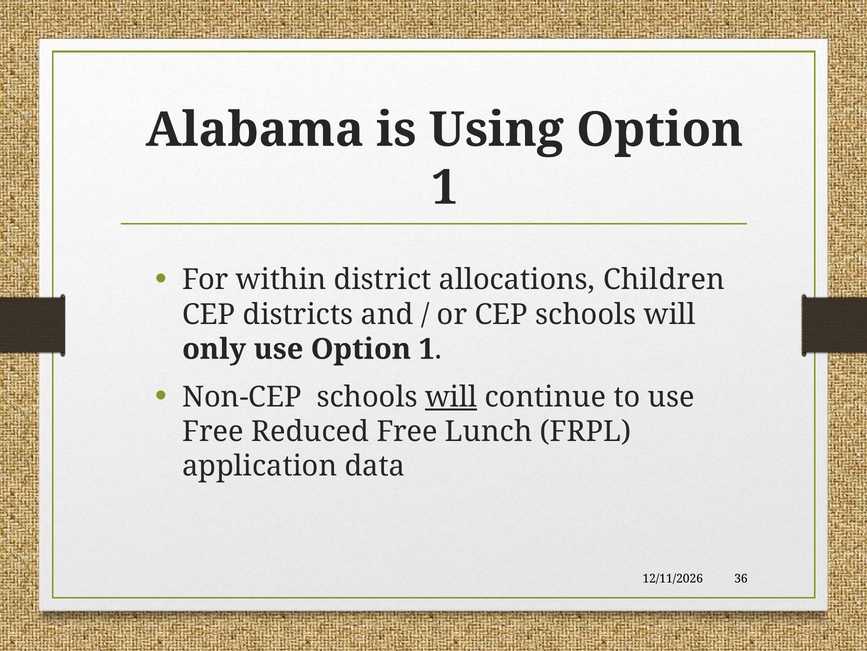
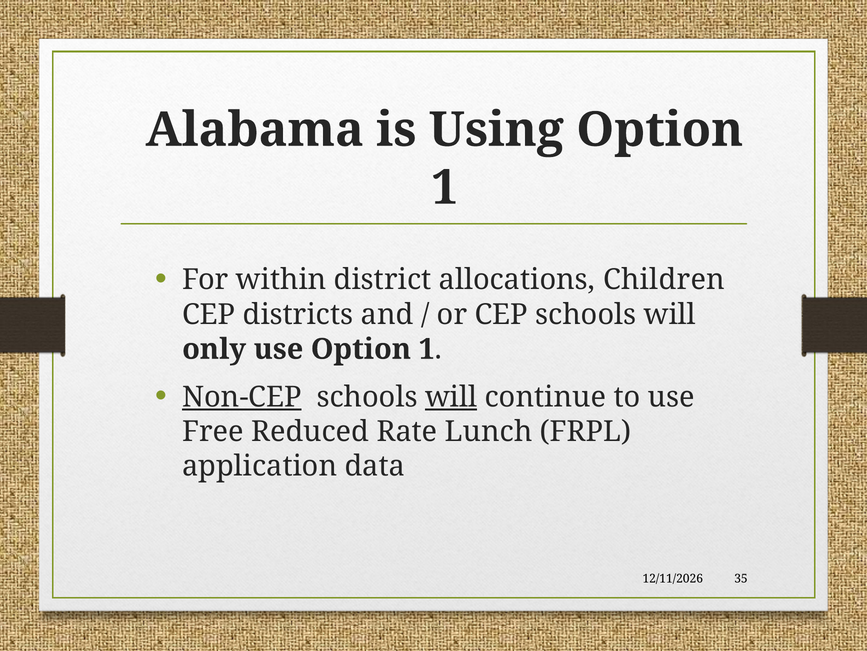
Non-CEP underline: none -> present (242, 397)
Reduced Free: Free -> Rate (407, 431)
36: 36 -> 35 (741, 578)
